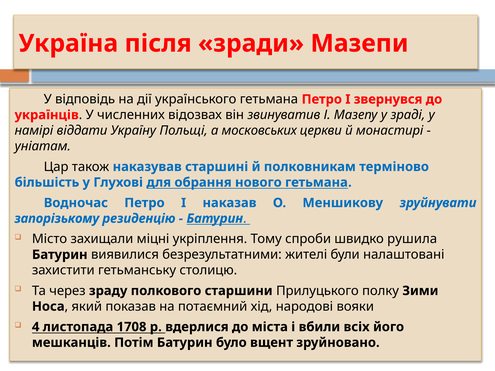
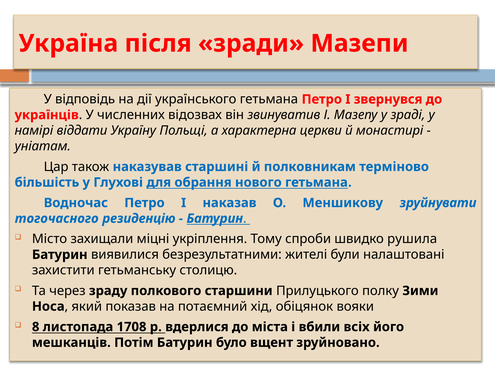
московських: московських -> характерна (259, 131)
запорізькому: запорізькому -> тогочасного (57, 219)
народові: народові -> обіцянок (304, 307)
4: 4 -> 8 (36, 327)
